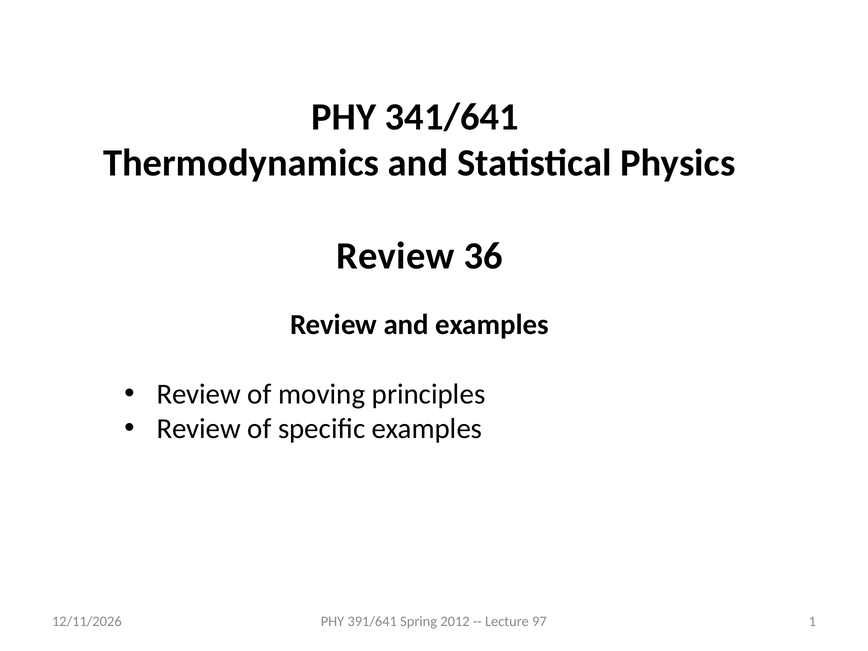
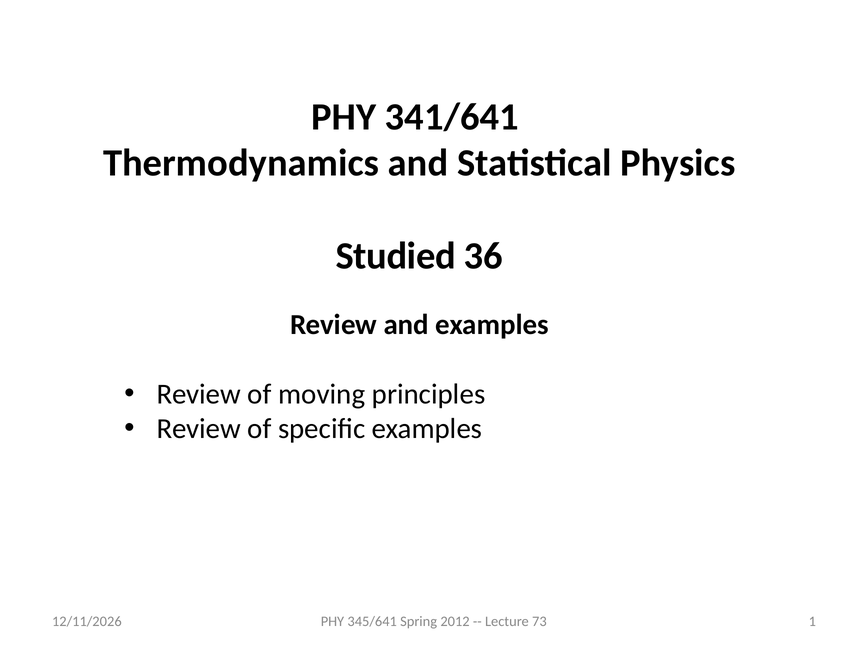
Review: Review -> Studied (396, 256)
391/641: 391/641 -> 345/641 (372, 622)
97: 97 -> 73 (539, 622)
